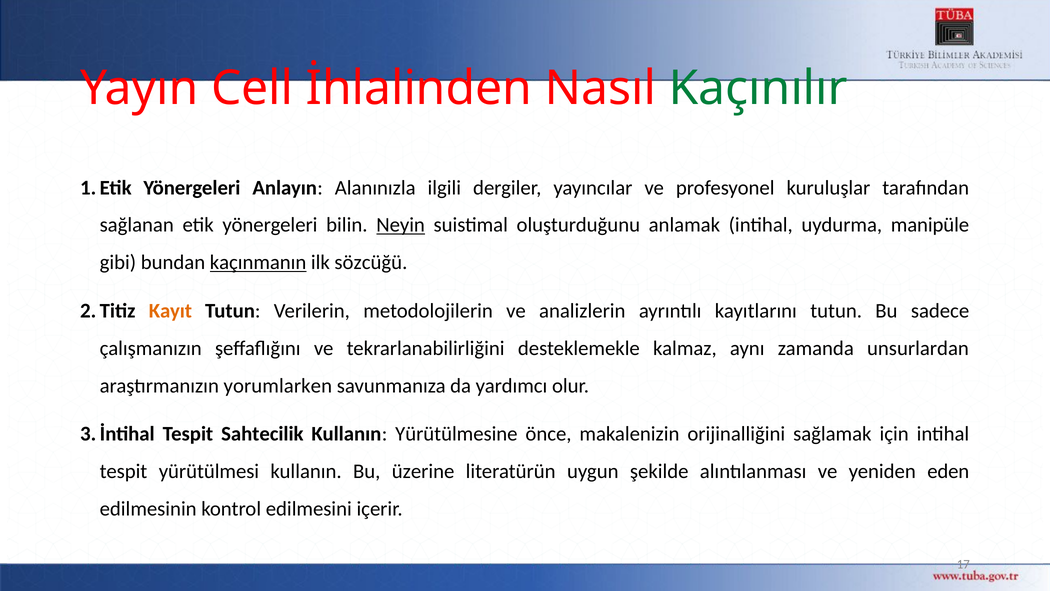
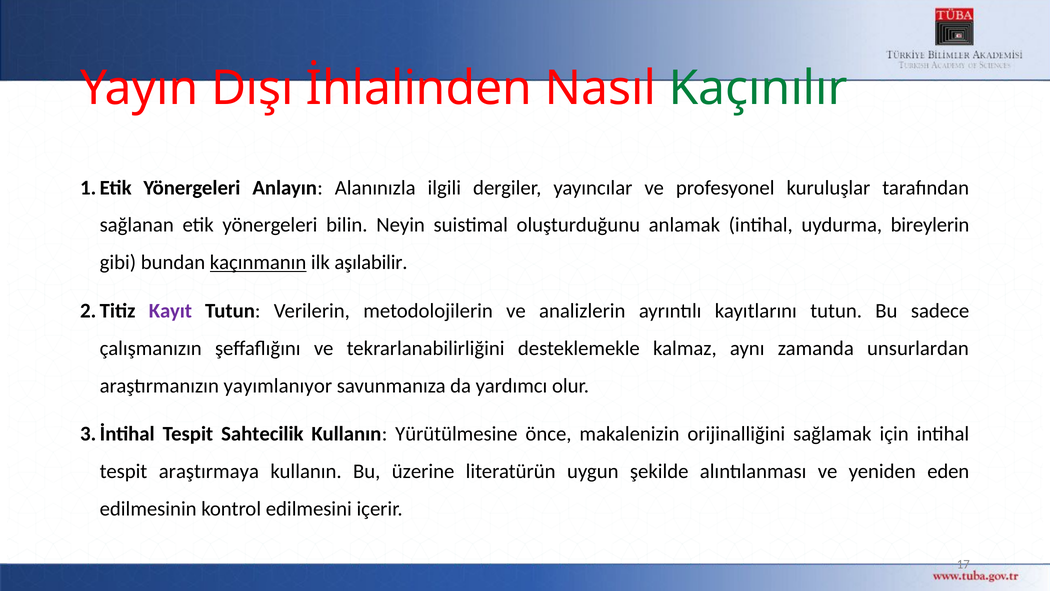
Cell: Cell -> Dışı (252, 88)
Neyin underline: present -> none (401, 225)
manipüle: manipüle -> bireylerin (930, 225)
sözcüğü: sözcüğü -> aşılabilir (371, 262)
Kayıt colour: orange -> purple (170, 311)
yorumlarken: yorumlarken -> yayımlanıyor (278, 385)
yürütülmesi: yürütülmesi -> araştırmaya (209, 471)
